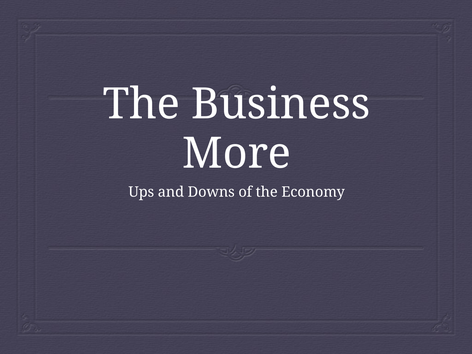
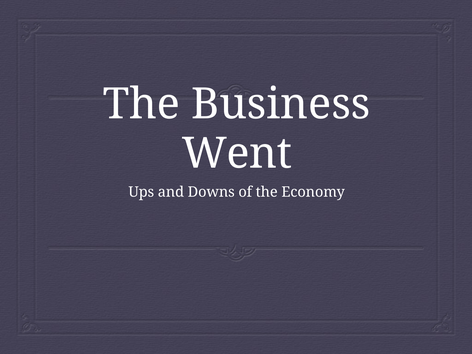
More: More -> Went (237, 153)
